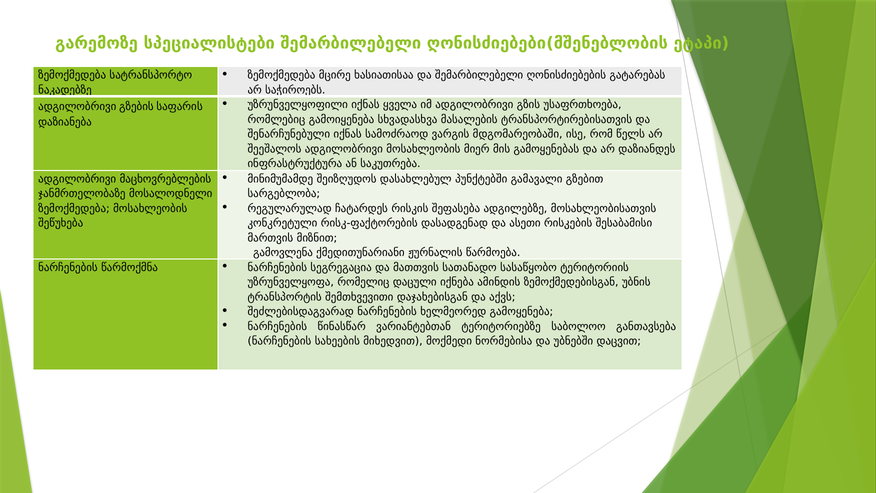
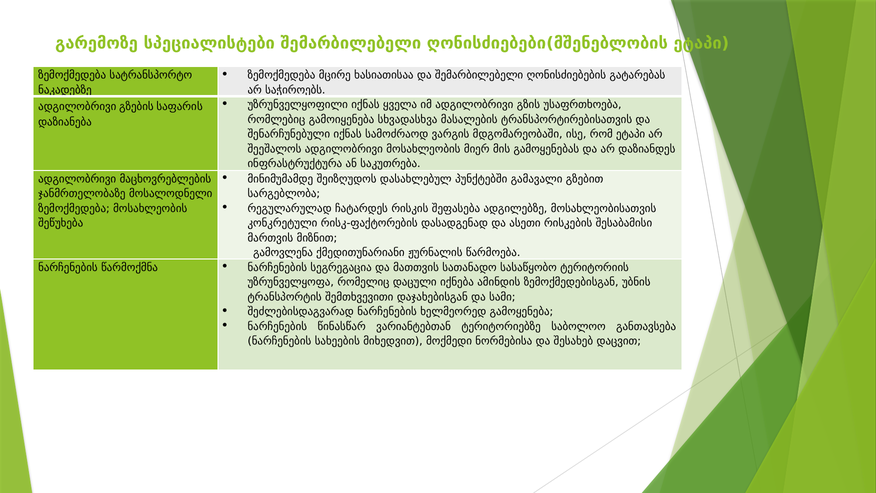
რომ წელს: წელს -> ეტაპი (631, 134)
აქვს: აქვს -> სამი (502, 297)
უბნებში: უბნებში -> შესახებ (573, 341)
